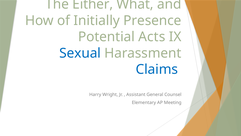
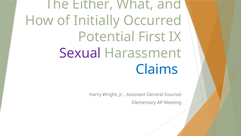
Presence: Presence -> Occurred (152, 20)
Acts: Acts -> First (152, 37)
Sexual colour: blue -> purple (80, 53)
